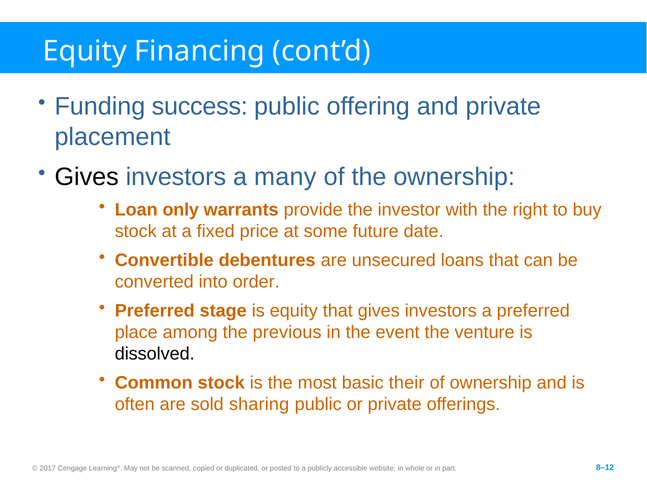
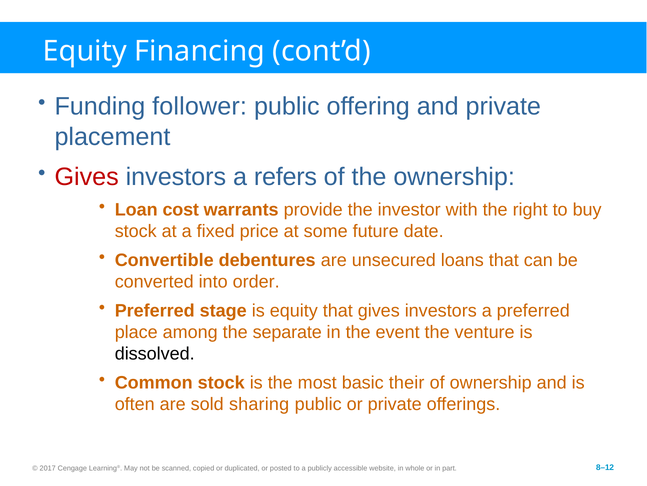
success: success -> follower (200, 106)
Gives colour: black -> red (87, 177)
many: many -> refers (285, 177)
only: only -> cost (181, 209)
previous: previous -> separate (287, 332)
